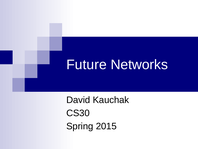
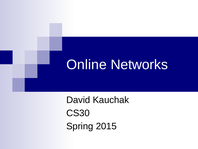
Future: Future -> Online (87, 64)
